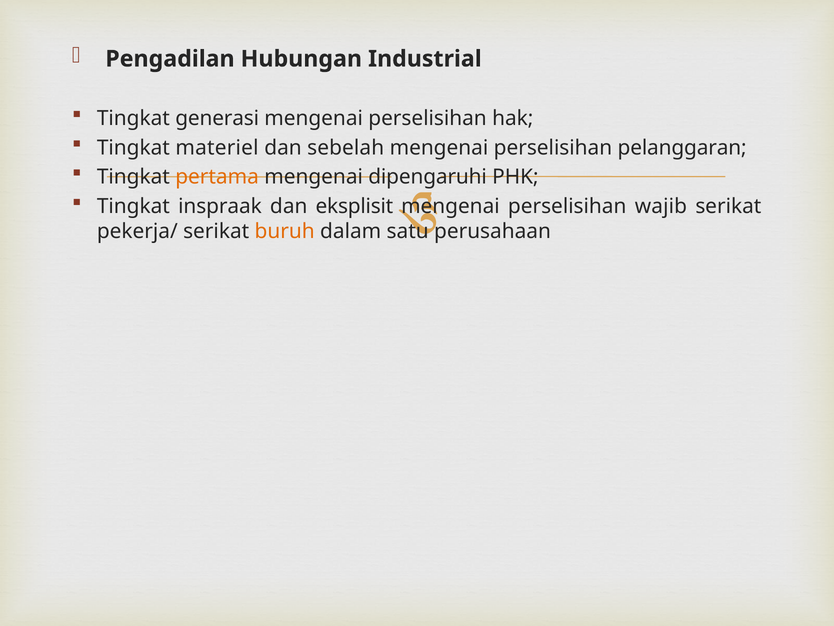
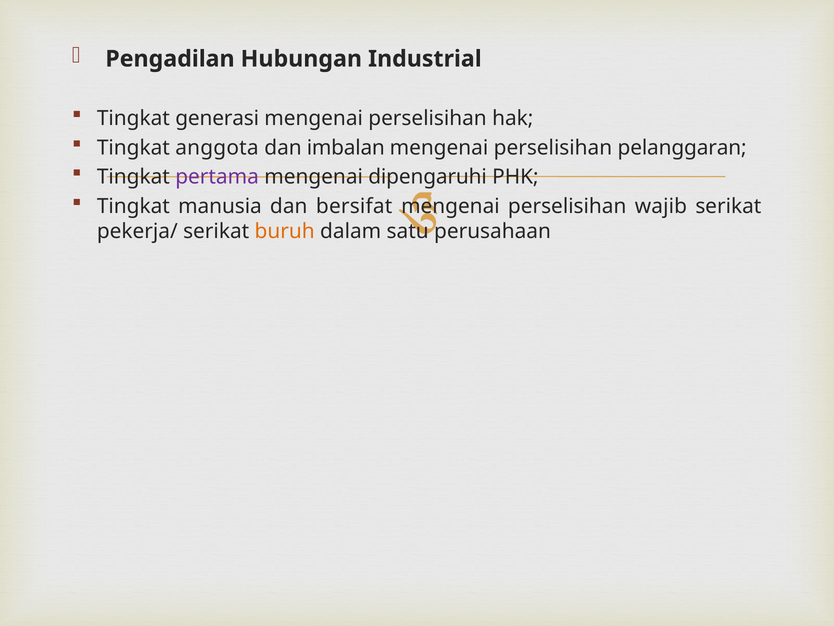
materiel: materiel -> anggota (217, 148)
sebelah: sebelah -> imbalan (346, 148)
pertama colour: orange -> purple (217, 177)
inspraak: inspraak -> manusia (220, 206)
eksplisit: eksplisit -> bersifat (354, 206)
